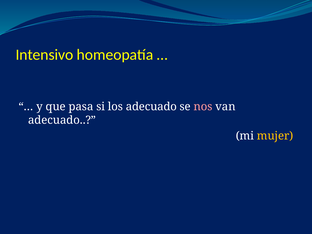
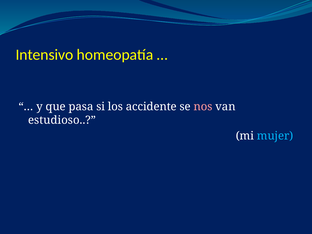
los adecuado: adecuado -> accidente (151, 107)
adecuado: adecuado -> estudioso (62, 120)
mujer colour: yellow -> light blue (275, 136)
